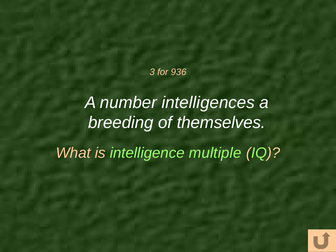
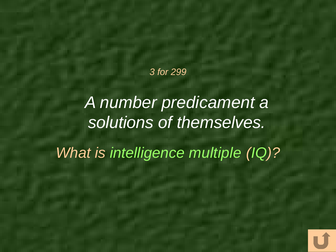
936: 936 -> 299 (179, 72)
intelligences: intelligences -> predicament (208, 102)
breeding: breeding -> solutions (121, 123)
